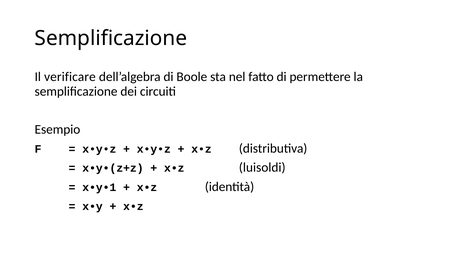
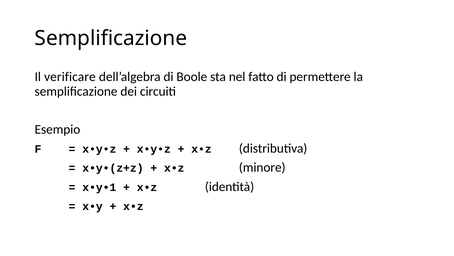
luisoldi: luisoldi -> minore (262, 167)
